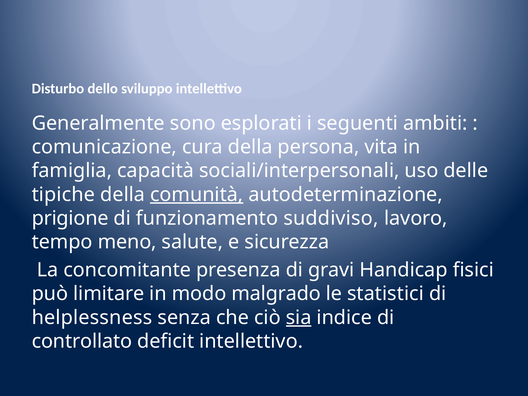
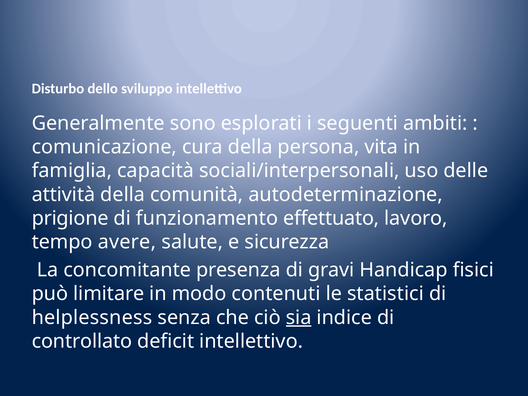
tipiche: tipiche -> attività (63, 194)
comunità underline: present -> none (197, 194)
suddiviso: suddiviso -> effettuato (331, 218)
meno: meno -> avere (127, 242)
malgrado: malgrado -> contenuti (276, 294)
